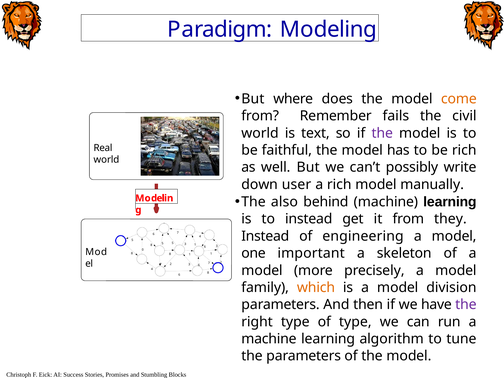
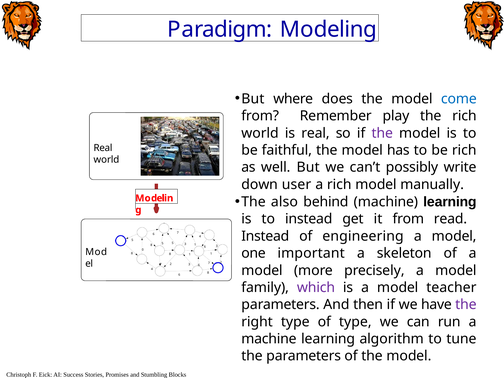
come colour: orange -> blue (459, 99)
fails: fails -> play (396, 116)
the civil: civil -> rich (464, 116)
is text: text -> real (315, 133)
they: they -> read (450, 219)
which colour: orange -> purple (316, 288)
division: division -> teacher (451, 288)
